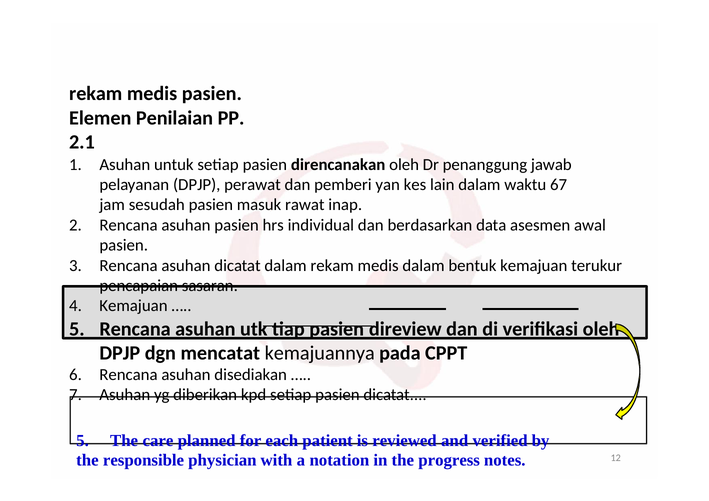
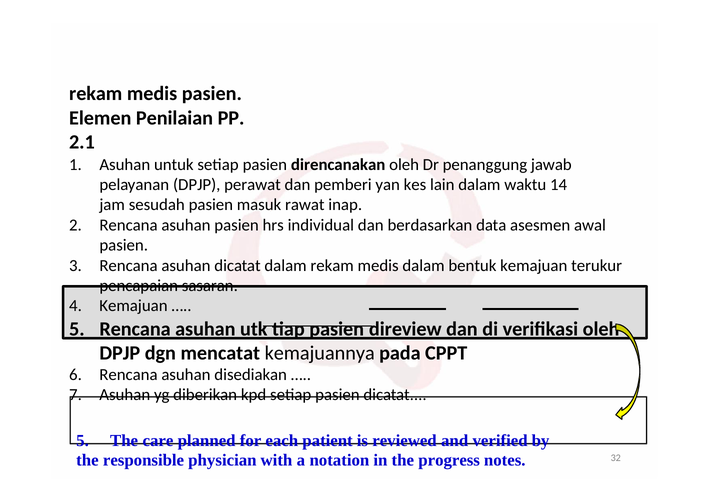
67: 67 -> 14 (559, 185)
12: 12 -> 32 (616, 459)
